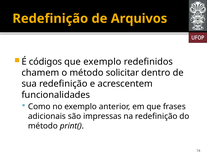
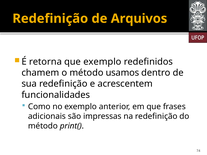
códigos: códigos -> retorna (45, 62)
solicitar: solicitar -> usamos (122, 73)
